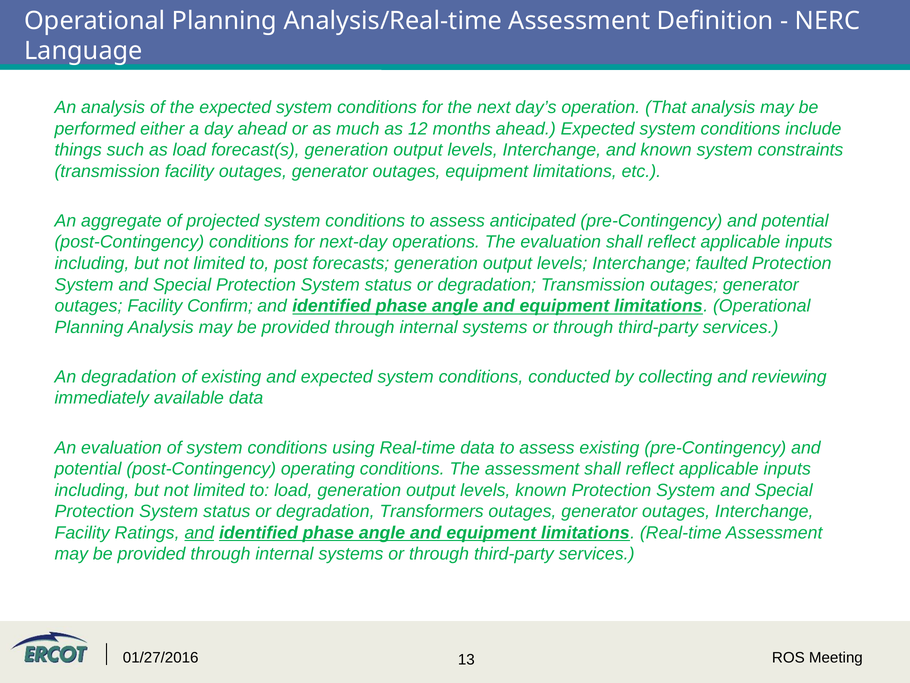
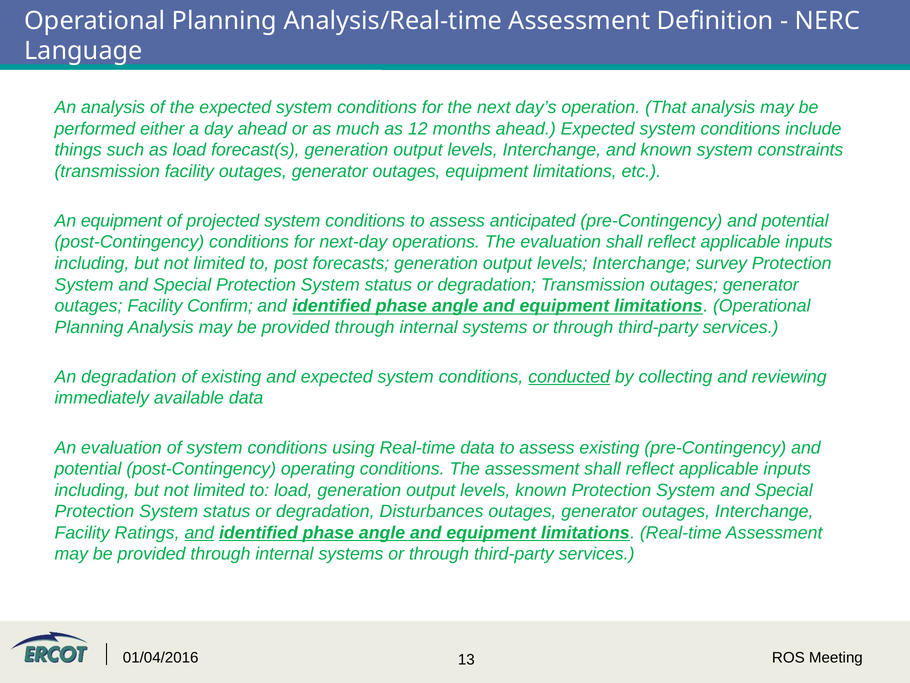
An aggregate: aggregate -> equipment (122, 221)
faulted: faulted -> survey (721, 263)
conducted underline: none -> present (569, 377)
Transformers: Transformers -> Disturbances (432, 511)
01/27/2016: 01/27/2016 -> 01/04/2016 (161, 657)
